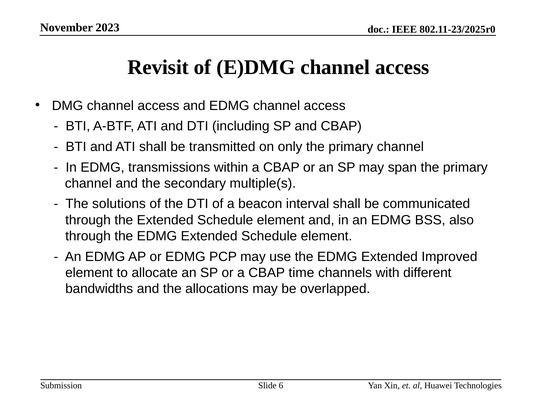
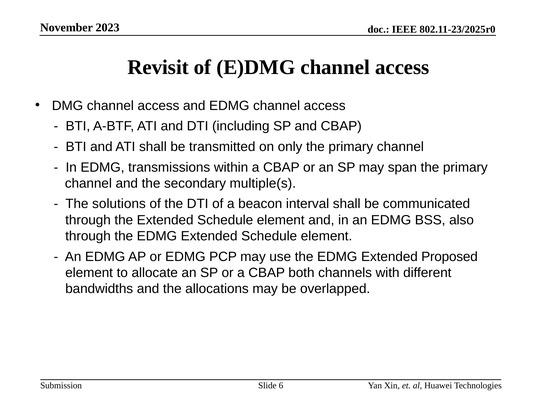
Improved: Improved -> Proposed (450, 257)
time: time -> both (301, 273)
